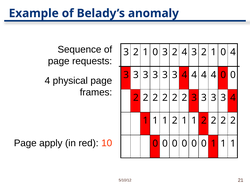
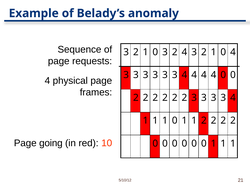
1 1 1 2: 2 -> 0 (175, 121)
apply: apply -> going (51, 143)
